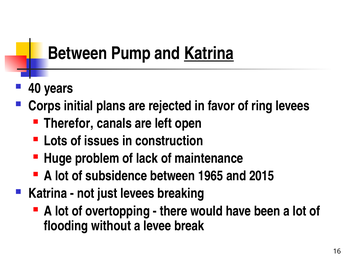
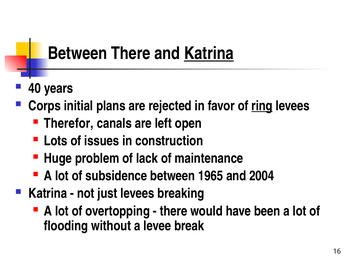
Between Pump: Pump -> There (131, 53)
ring underline: none -> present (262, 106)
2015: 2015 -> 2004 (262, 176)
